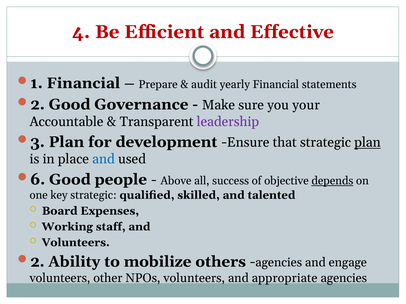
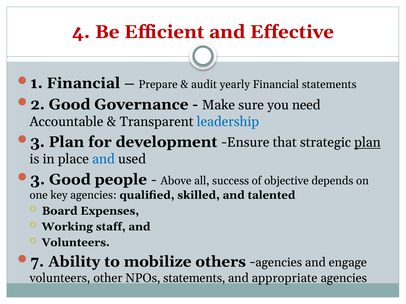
your: your -> need (306, 105)
leadership colour: purple -> blue (228, 122)
6: 6 -> 3 (38, 180)
depends underline: present -> none (332, 181)
key strategic: strategic -> agencies (93, 195)
2: 2 -> 7 (37, 262)
NPOs volunteers: volunteers -> statements (194, 278)
